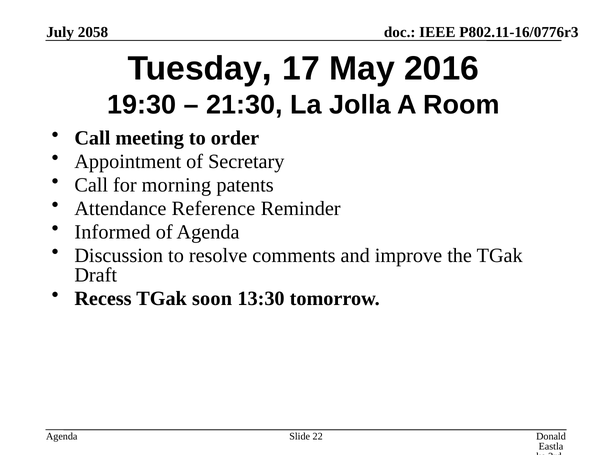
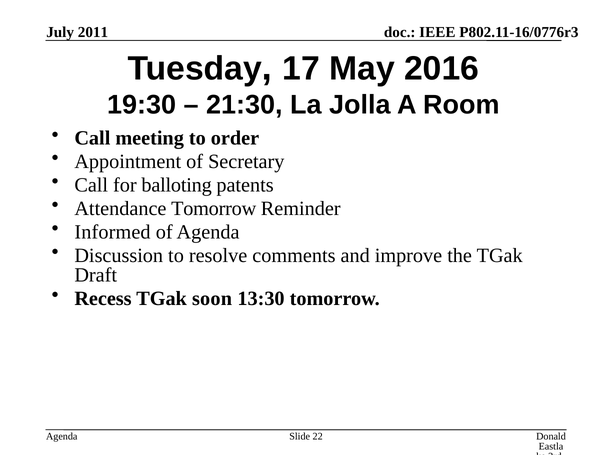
2058: 2058 -> 2011 (93, 32)
morning: morning -> balloting (177, 185)
Attendance Reference: Reference -> Tomorrow (214, 209)
